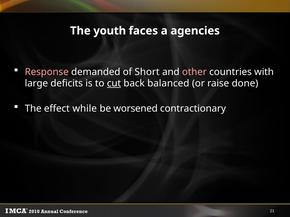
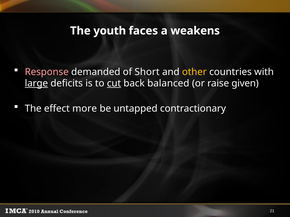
agencies: agencies -> weakens (195, 31)
other colour: pink -> yellow (194, 72)
large underline: none -> present (36, 84)
done: done -> given (245, 84)
while: while -> more (85, 109)
worsened: worsened -> untapped (136, 109)
